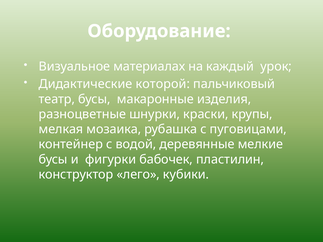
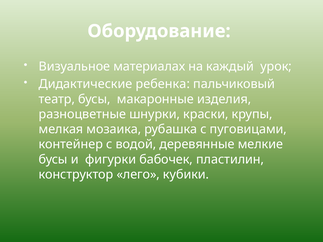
которой: которой -> ребенка (163, 84)
